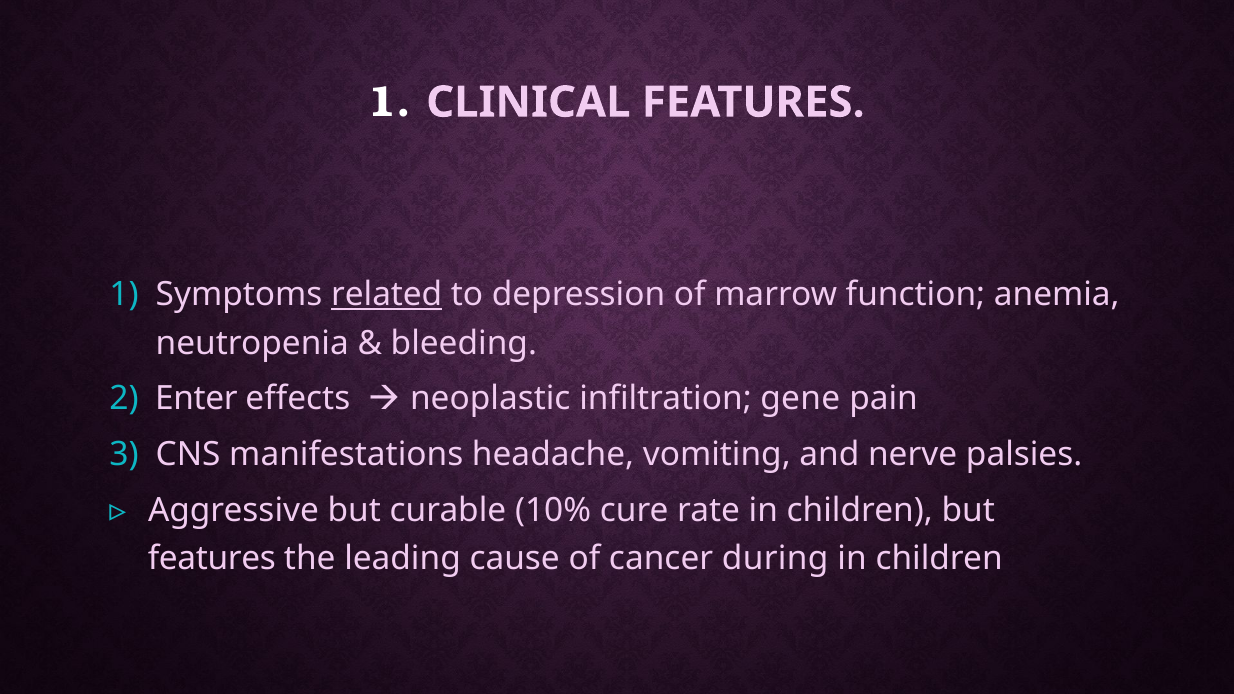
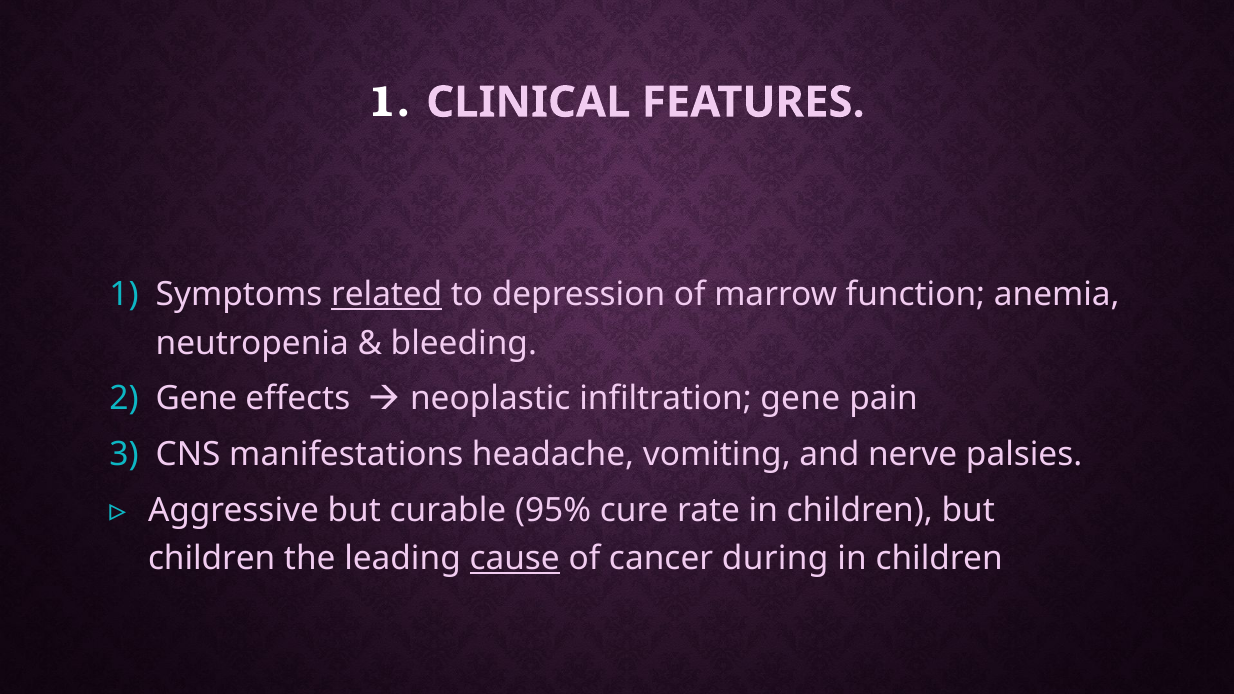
Enter: Enter -> Gene (196, 399)
10%: 10% -> 95% (553, 511)
features: features -> children (212, 559)
cause underline: none -> present (515, 559)
